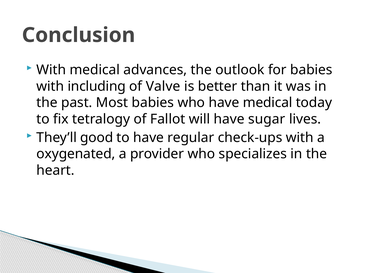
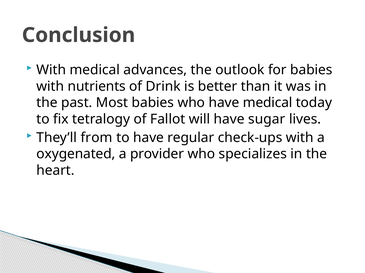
including: including -> nutrients (97, 87)
Valve: Valve -> Drink (163, 87)
good: good -> from (97, 138)
